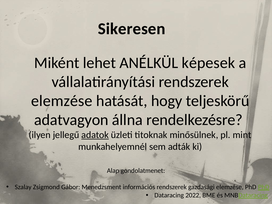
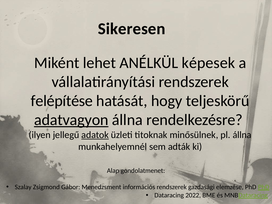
elemzése: elemzése -> felépítése (62, 101)
adatvagyon underline: none -> present (71, 120)
pl mint: mint -> állna (242, 135)
